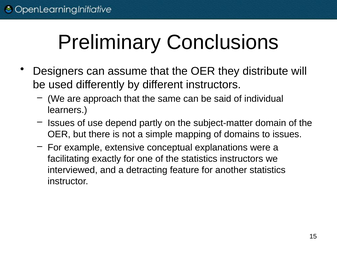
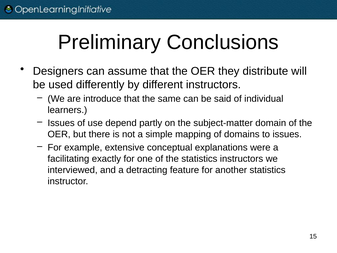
approach: approach -> introduce (102, 99)
